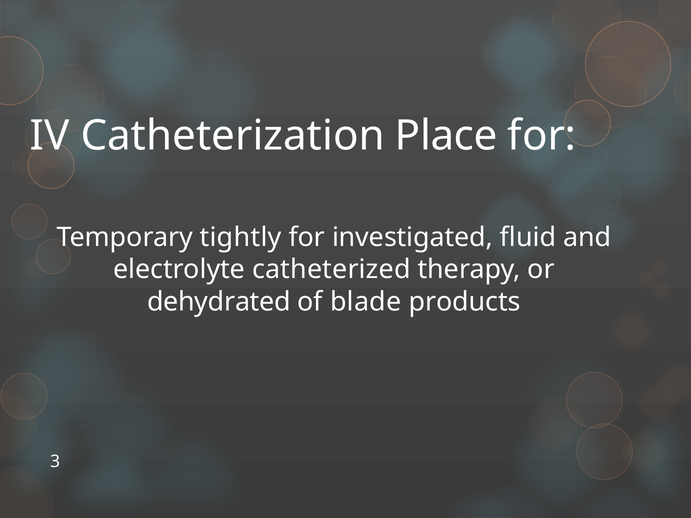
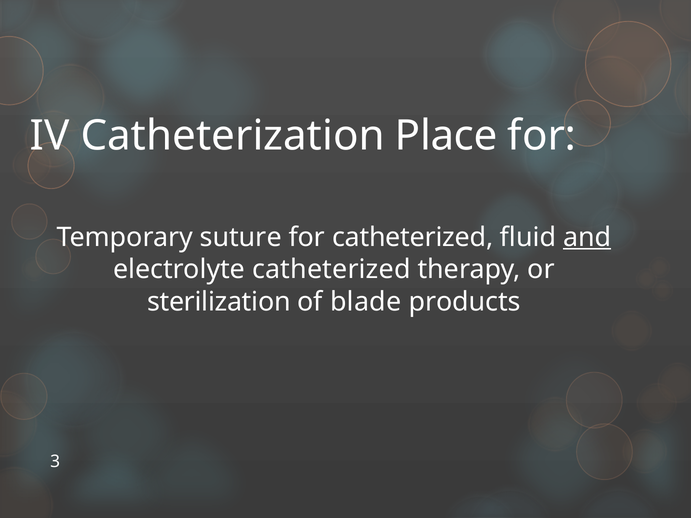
tightly: tightly -> suture (241, 237)
for investigated: investigated -> catheterized (413, 237)
and underline: none -> present (587, 237)
dehydrated: dehydrated -> sterilization (219, 302)
